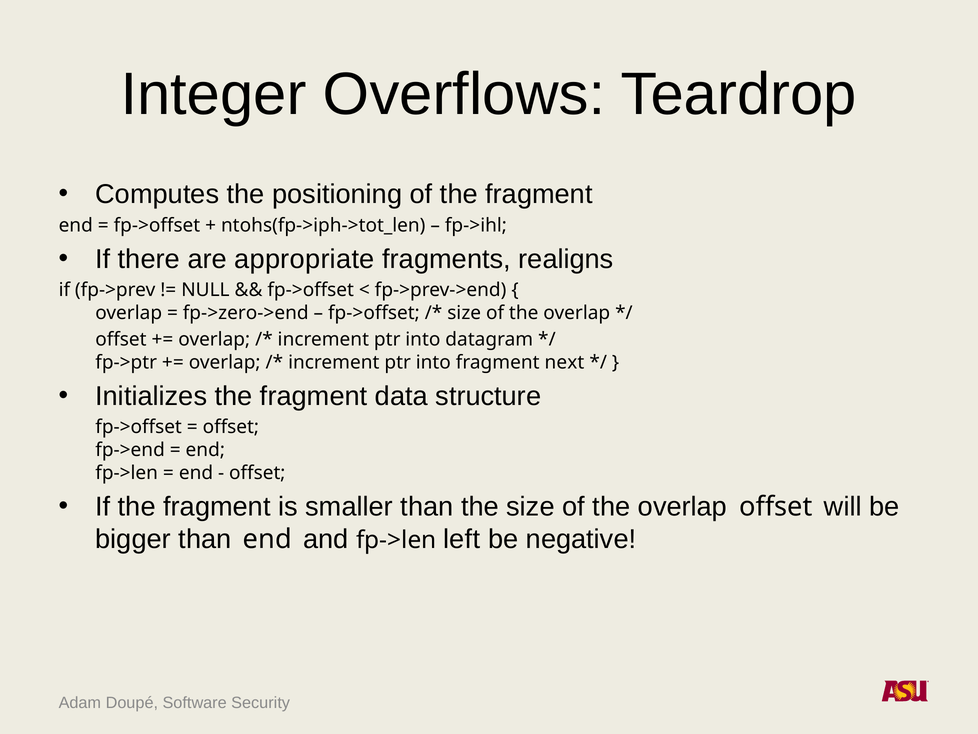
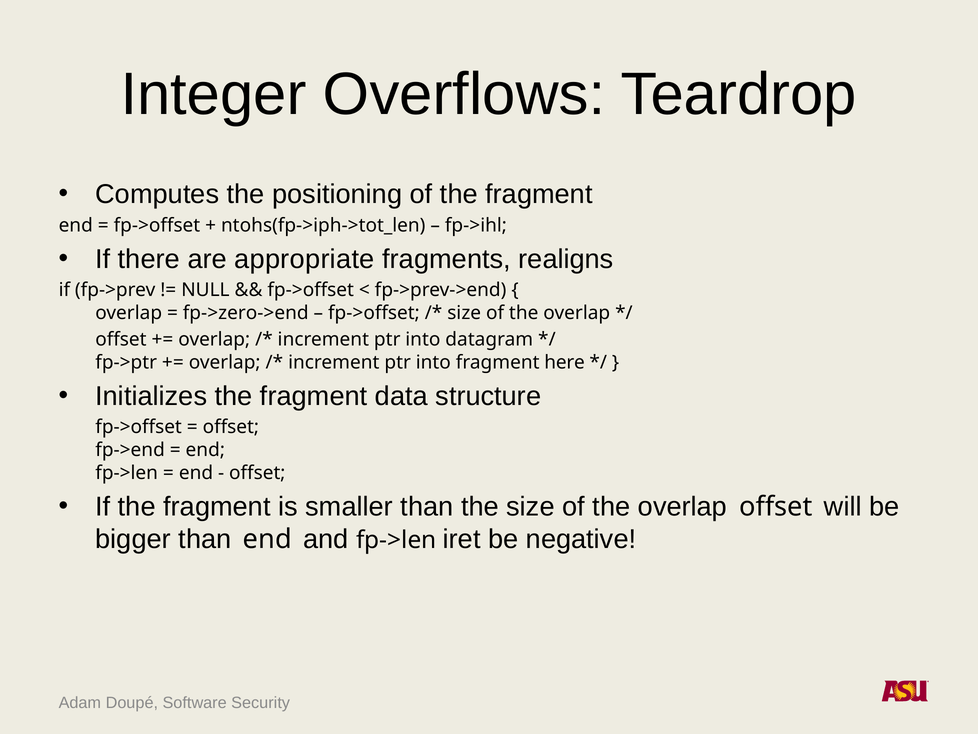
next: next -> here (565, 362)
left: left -> iret (462, 539)
